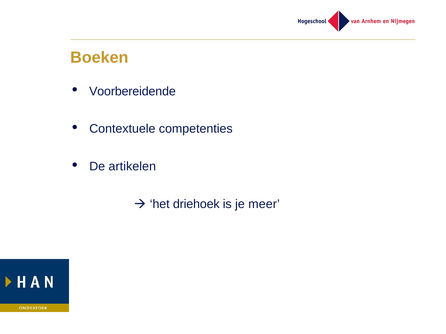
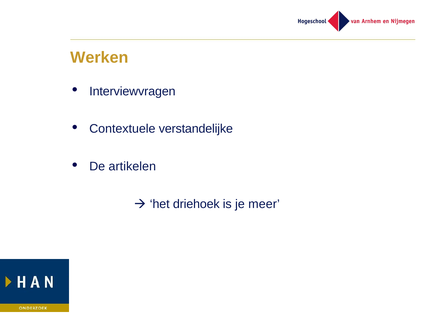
Boeken: Boeken -> Werken (99, 57)
Voorbereidende: Voorbereidende -> Interviewvragen (132, 91)
competenties: competenties -> verstandelijke (196, 129)
